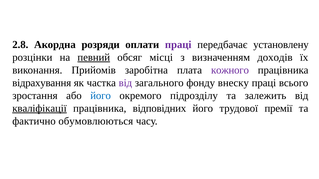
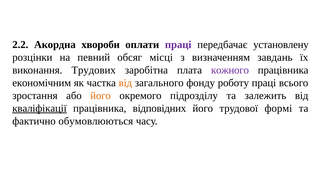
2.8: 2.8 -> 2.2 (20, 45)
розряди: розряди -> хвороби (101, 45)
певний underline: present -> none (94, 57)
доходів: доходів -> завдань (275, 57)
Прийомів: Прийомів -> Трудових (94, 70)
відрахування: відрахування -> економічним (42, 83)
від colour: purple -> orange (125, 83)
внеску: внеску -> роботу (233, 83)
його colour: blue -> orange (101, 96)
премії: премії -> формі (278, 109)
